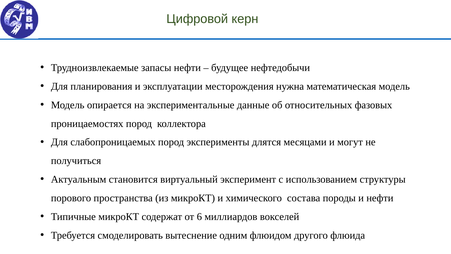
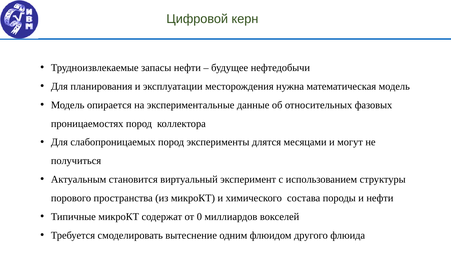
6: 6 -> 0 (199, 216)
